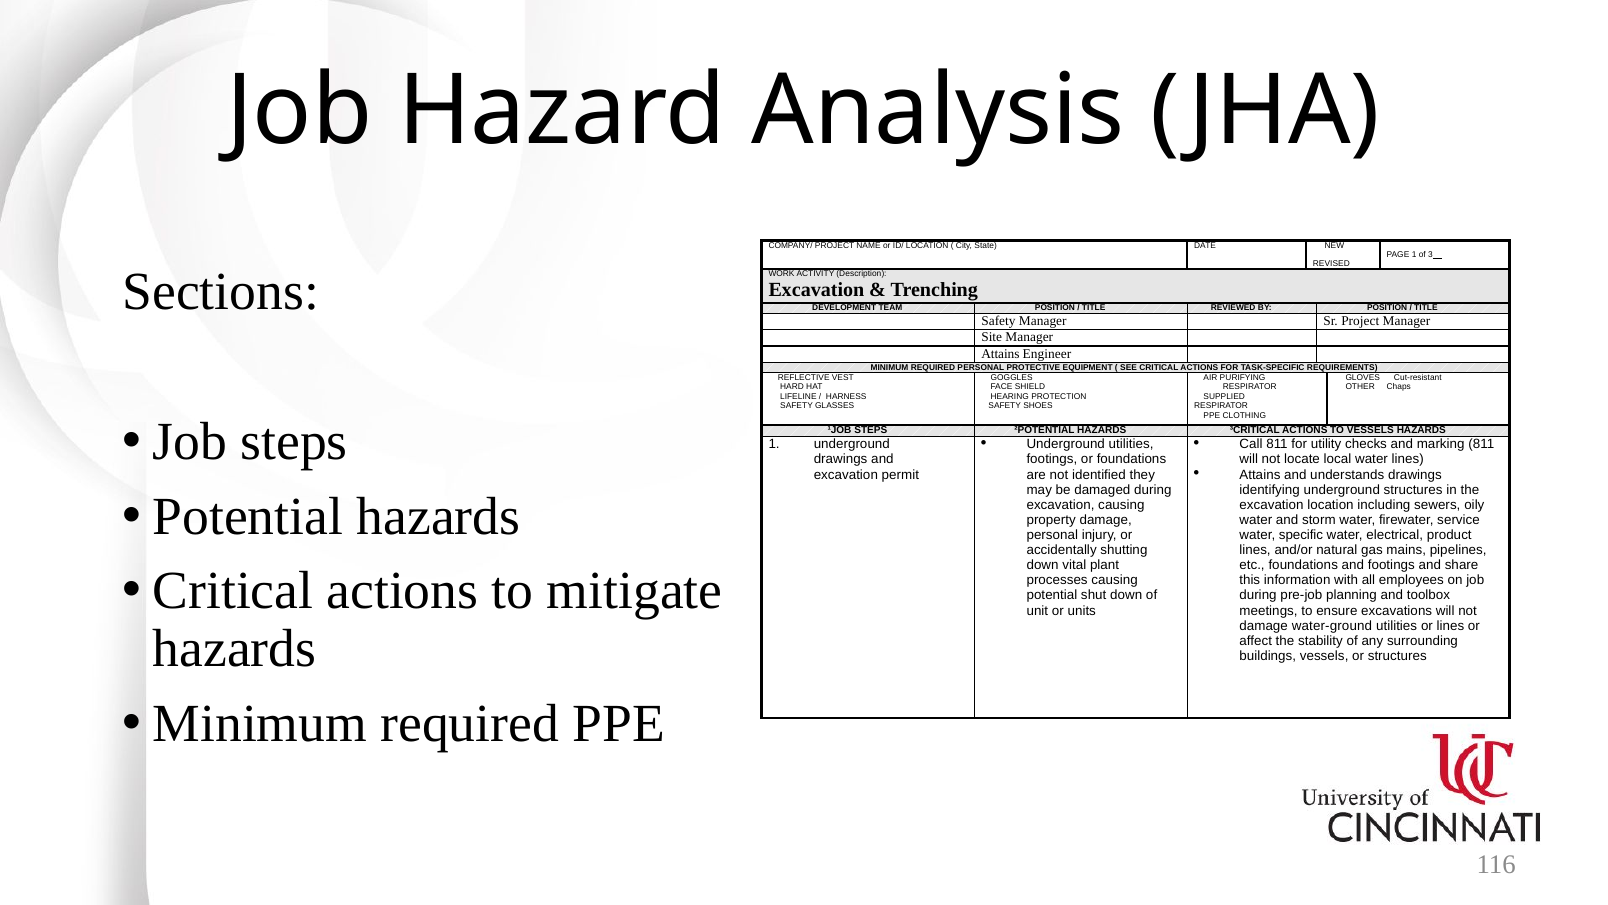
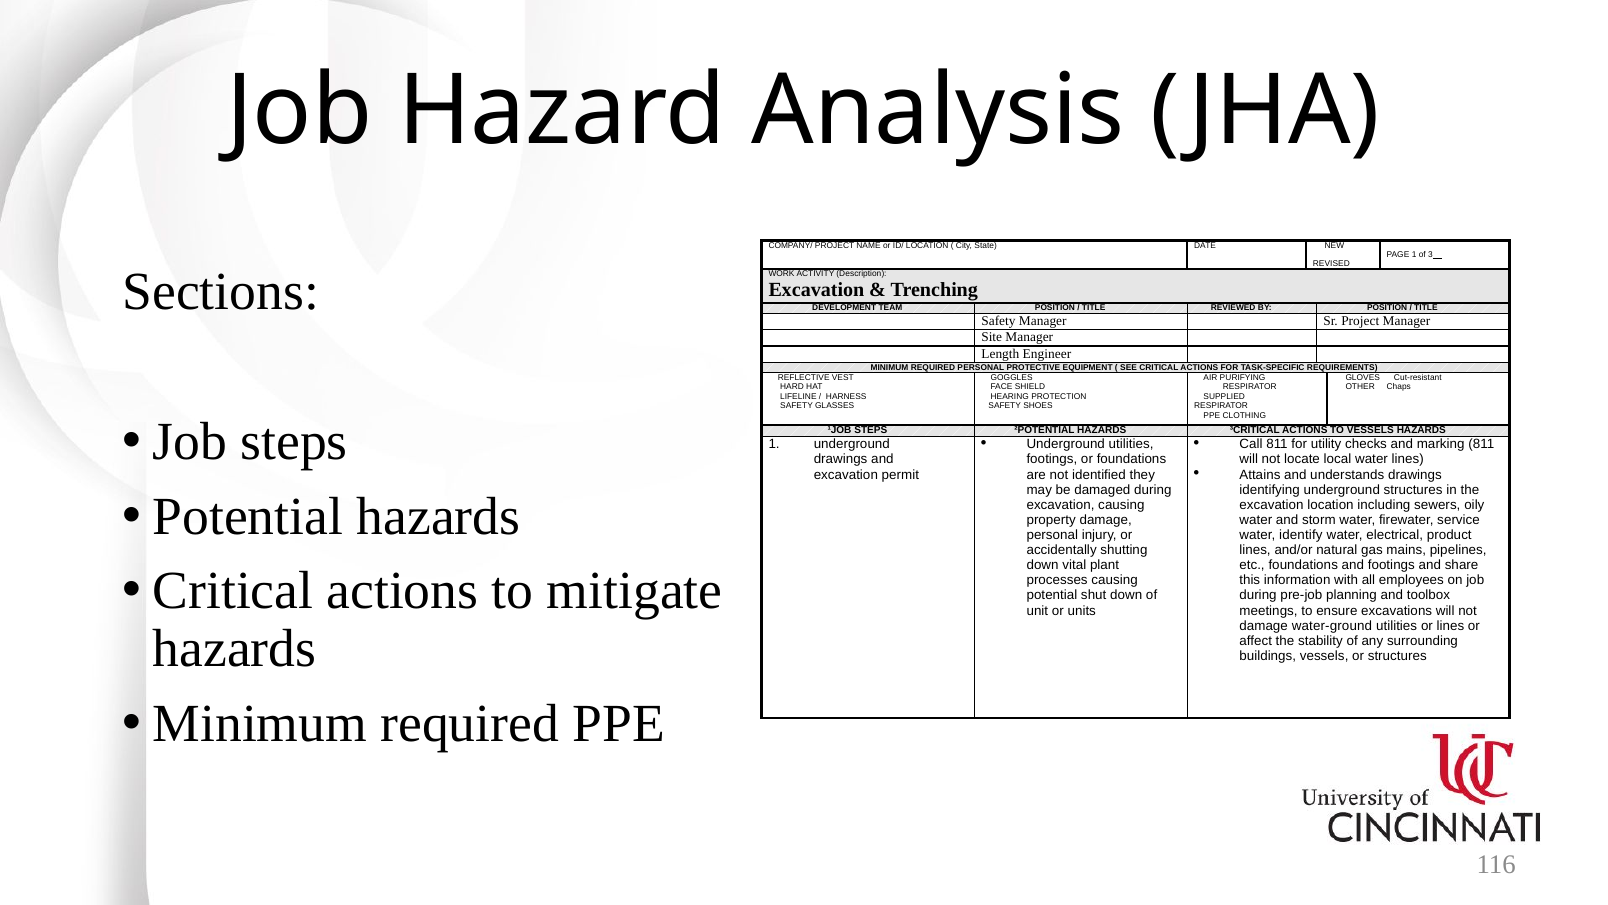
Attains: Attains -> Length (1000, 353)
specific: specific -> identify (1301, 535)
